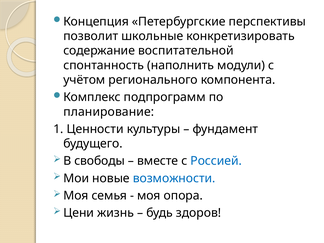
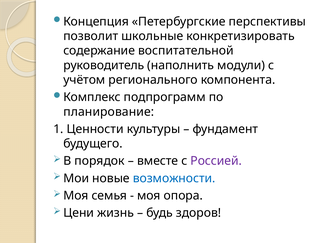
спонтанность: спонтанность -> руководитель (104, 65)
свободы: свободы -> порядок (100, 161)
Россией colour: blue -> purple (216, 161)
